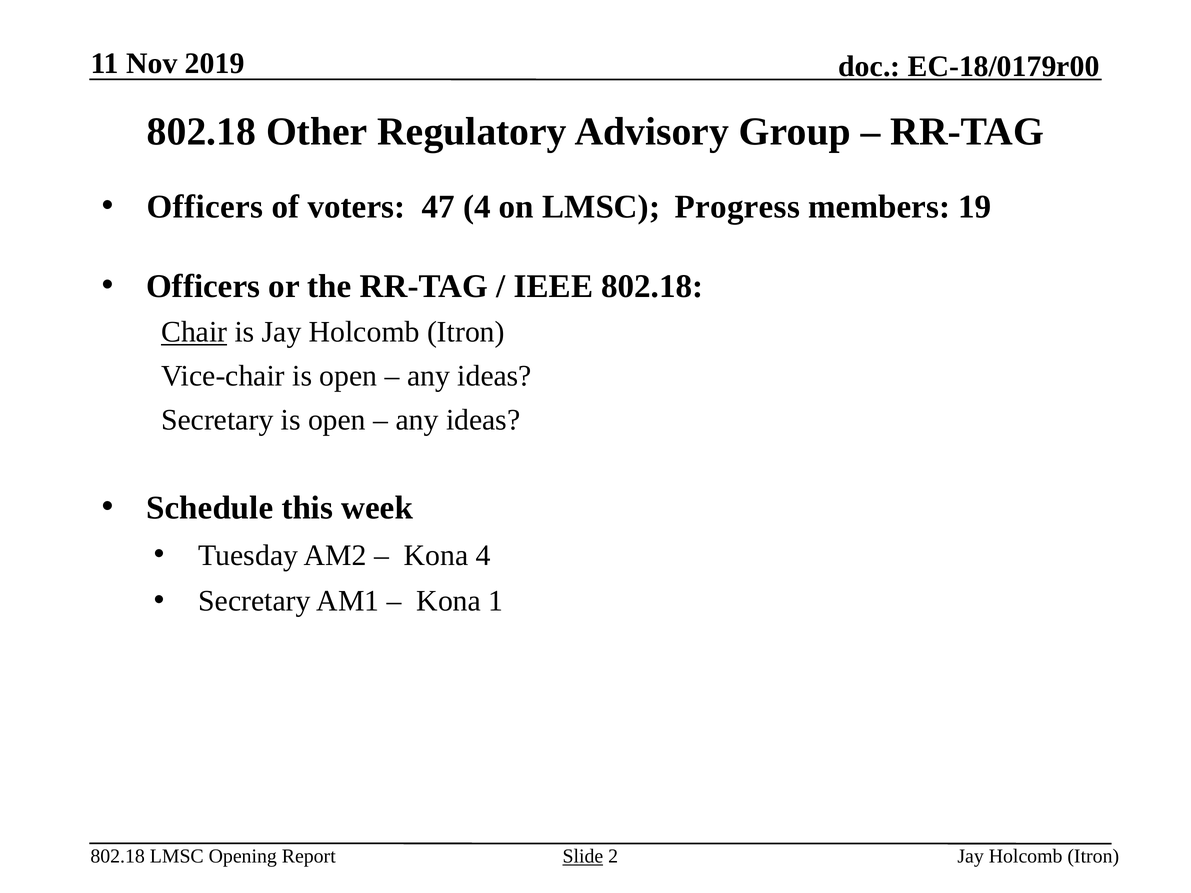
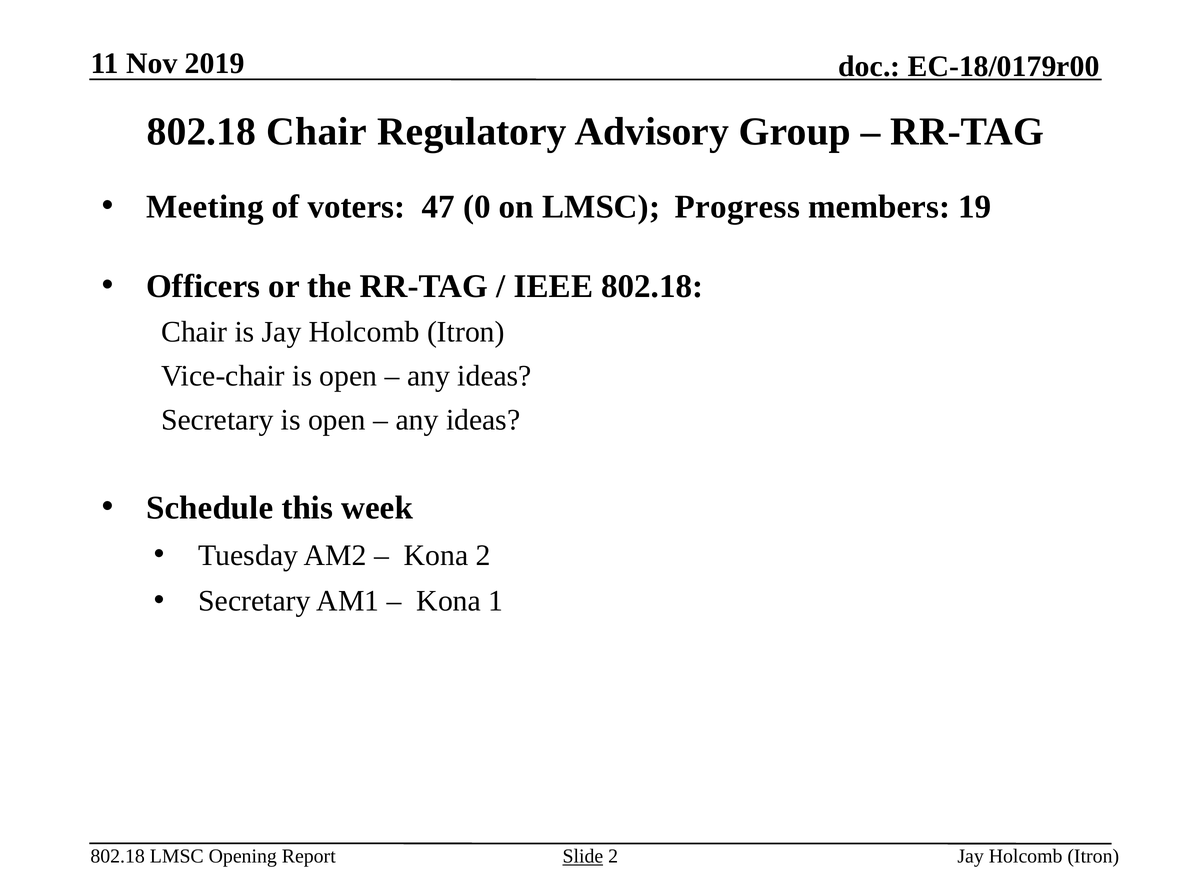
Other: Other -> Chair (317, 132)
Officers: Officers -> Meeting (205, 207)
47 4: 4 -> 0 (477, 207)
Chair underline: present -> none (194, 332)
Kona 4: 4 -> 2 (483, 555)
